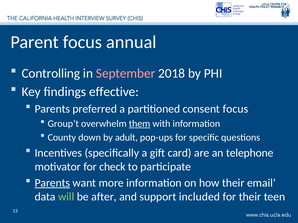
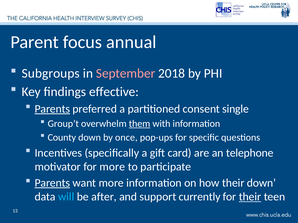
Controlling: Controlling -> Subgroups (51, 73)
Parents underline: none -> present (52, 109)
consent focus: focus -> single (236, 109)
adult: adult -> once (126, 138)
for check: check -> more (112, 167)
their email: email -> down (261, 183)
will colour: light green -> light blue (66, 197)
included: included -> currently (200, 197)
their underline: none -> present (250, 197)
